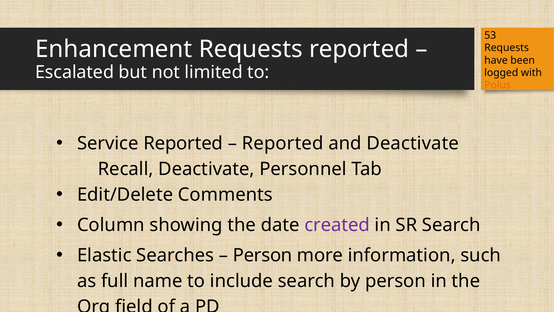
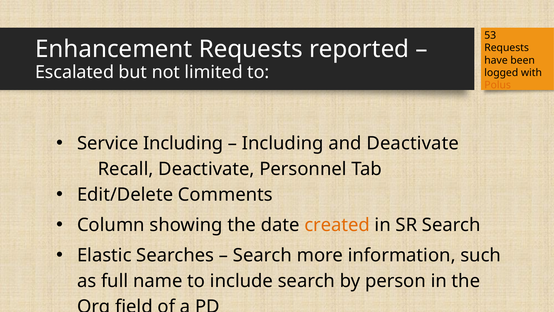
Service Reported: Reported -> Including (183, 143)
Reported: Reported -> Including (283, 143)
created colour: purple -> orange (337, 225)
Person: Person -> Search (262, 255)
